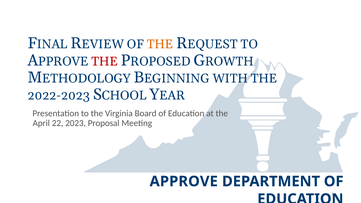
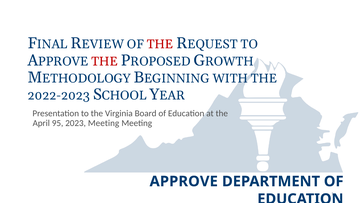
THE colour: orange -> red (160, 44)
22: 22 -> 95 (58, 123)
2023 Proposal: Proposal -> Meeting (104, 123)
